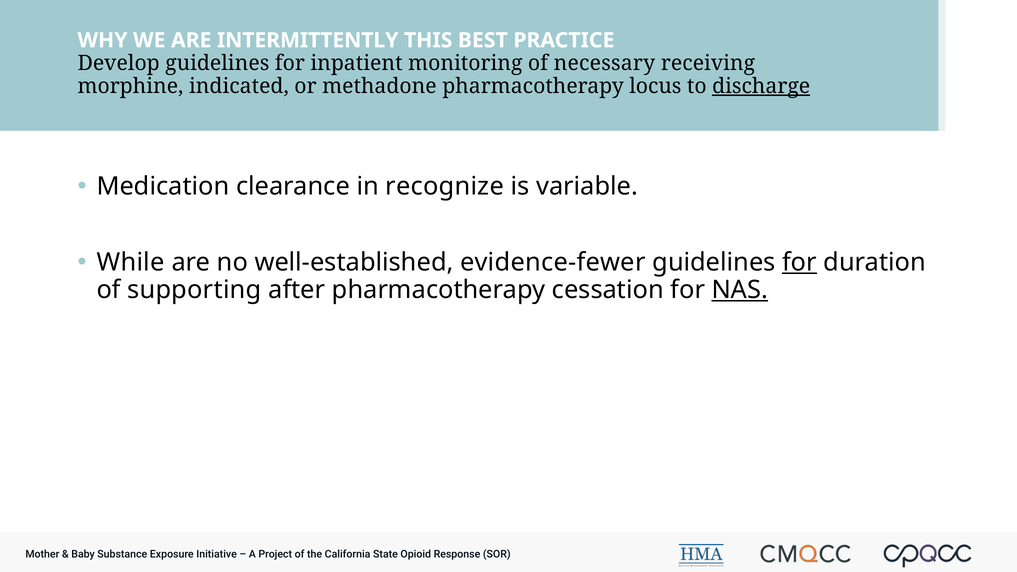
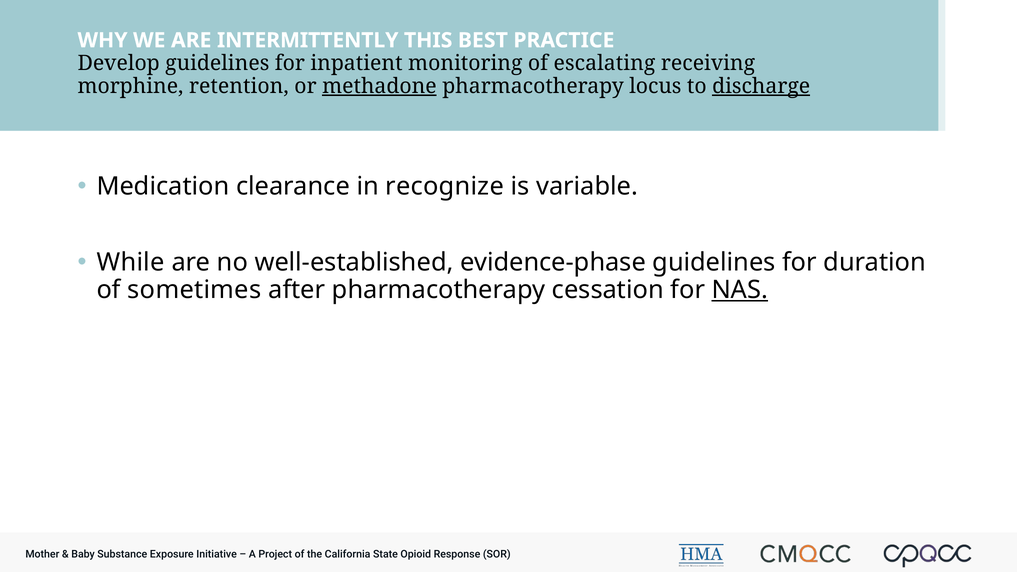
necessary: necessary -> escalating (604, 63)
indicated: indicated -> retention (239, 86)
methadone underline: none -> present (379, 86)
evidence-fewer: evidence-fewer -> evidence-phase (553, 262)
for underline: present -> none (799, 262)
supporting: supporting -> sometimes (194, 290)
